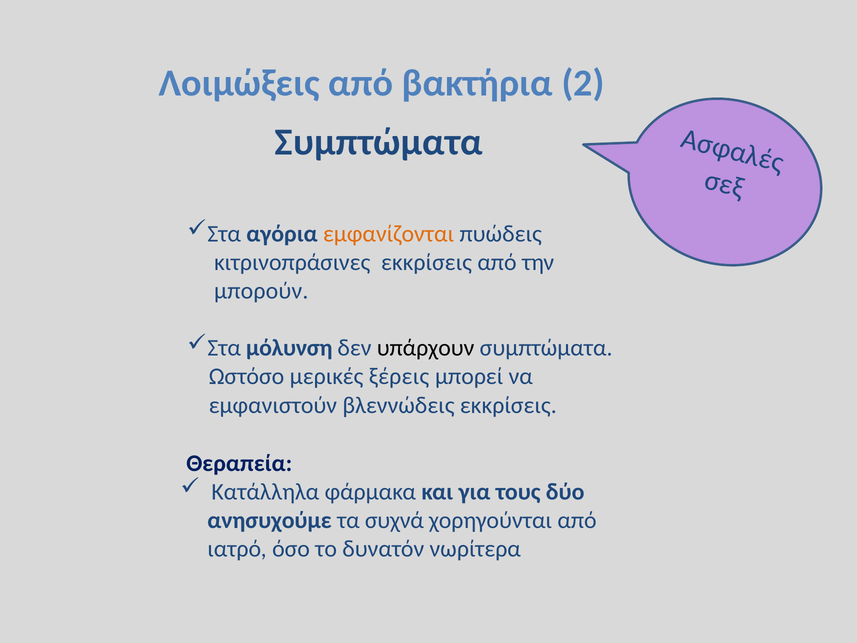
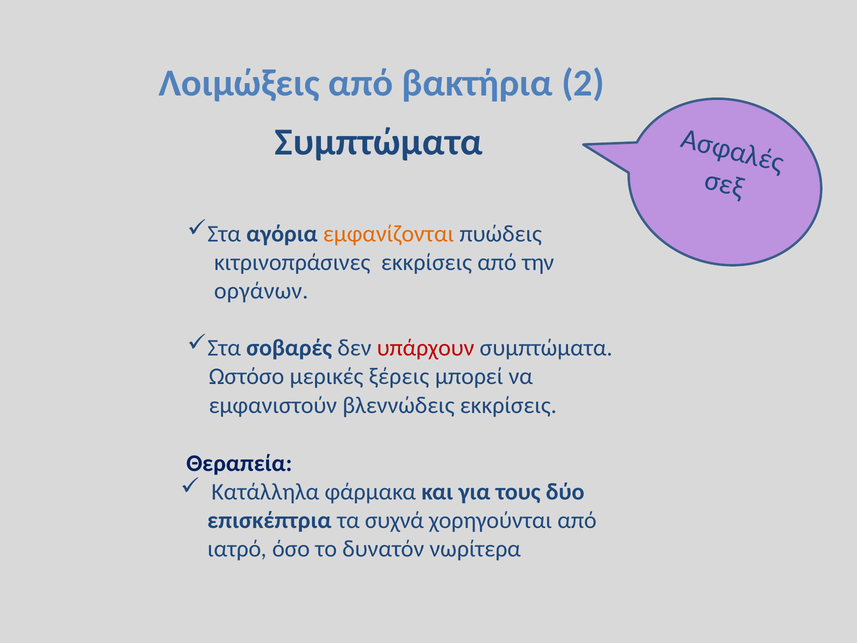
μπορούν: μπορούν -> οργάνων (261, 291)
μόλυνση: μόλυνση -> σοβαρές (289, 348)
υπάρχουν colour: black -> red (426, 348)
ανησυχούμε: ανησυχούμε -> επισκέπτρια (269, 520)
